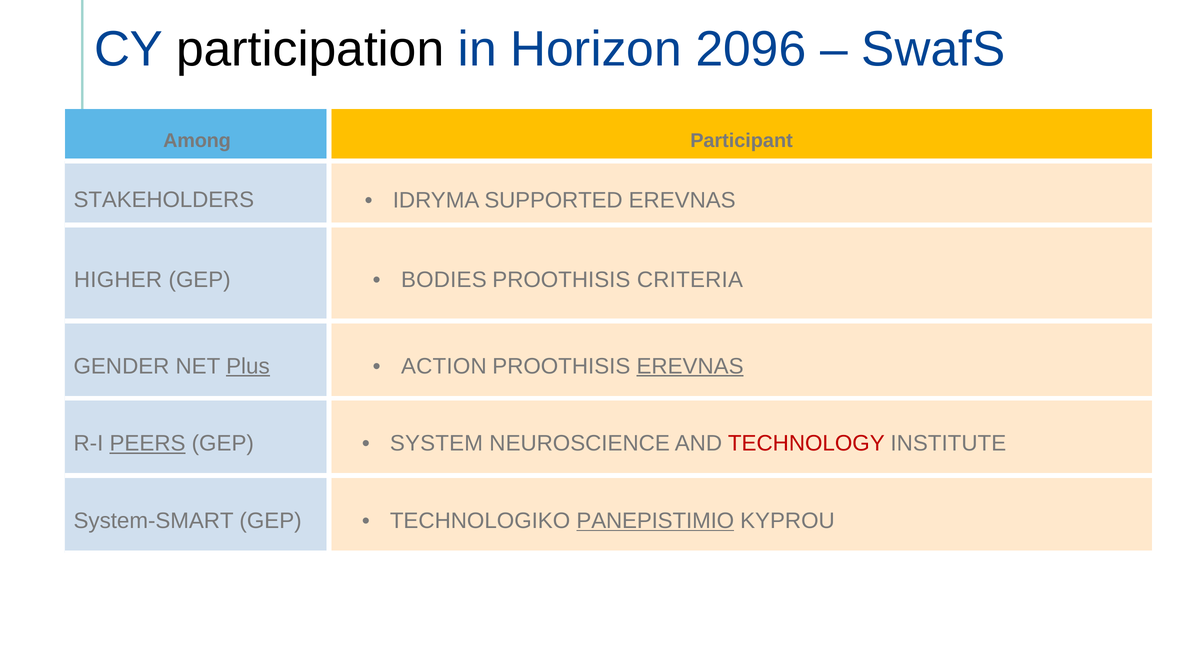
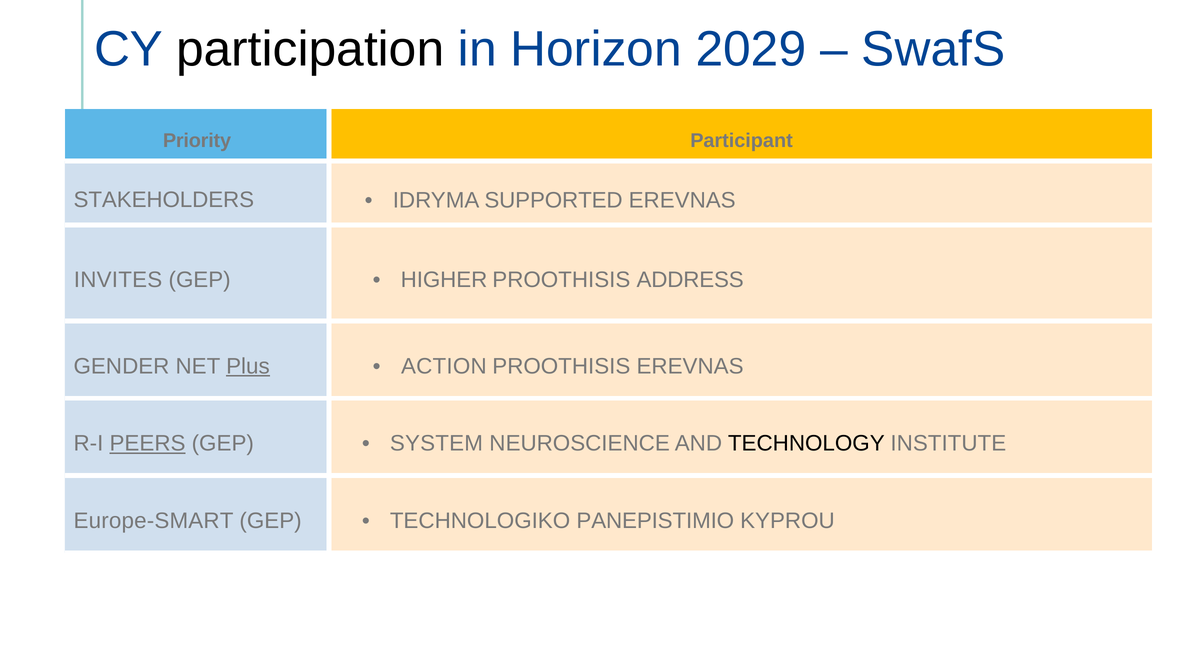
2096: 2096 -> 2029 (751, 49)
Among: Among -> Priority (197, 141)
HIGHER: HIGHER -> INVITES (118, 280)
BODIES: BODIES -> HIGHER (444, 280)
CRITERIA: CRITERIA -> ADDRESS (690, 280)
EREVNAS underline: present -> none (690, 366)
TECHNOLOGY colour: red -> black (806, 444)
System-SMART: System-SMART -> Europe-SMART (154, 521)
PANEPISTIMIO underline: present -> none (655, 521)
